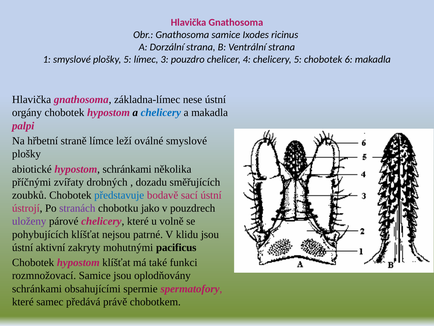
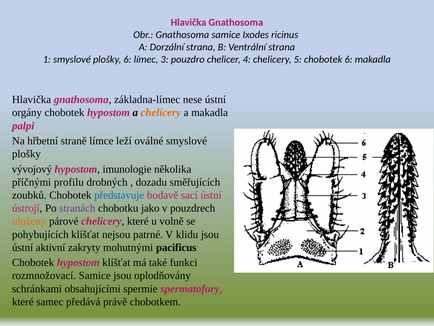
plošky 5: 5 -> 6 (127, 59)
chelicery colour: blue -> orange (161, 113)
abiotické: abiotické -> vývojový (32, 169)
hypostom schránkami: schránkami -> imunologie (127, 169)
zvířaty: zvířaty -> profilu (69, 182)
uloženy colour: purple -> orange (29, 221)
